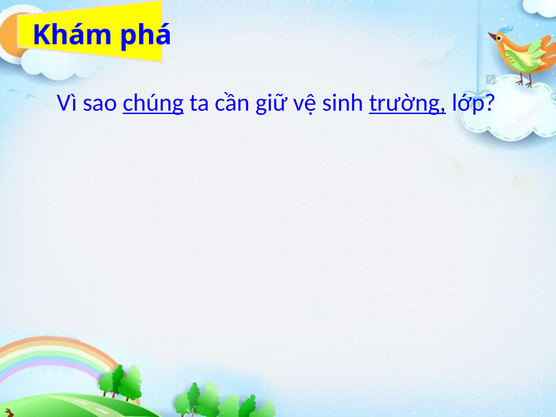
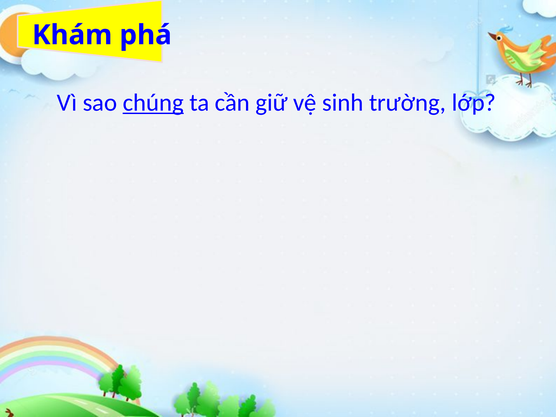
trường underline: present -> none (408, 103)
